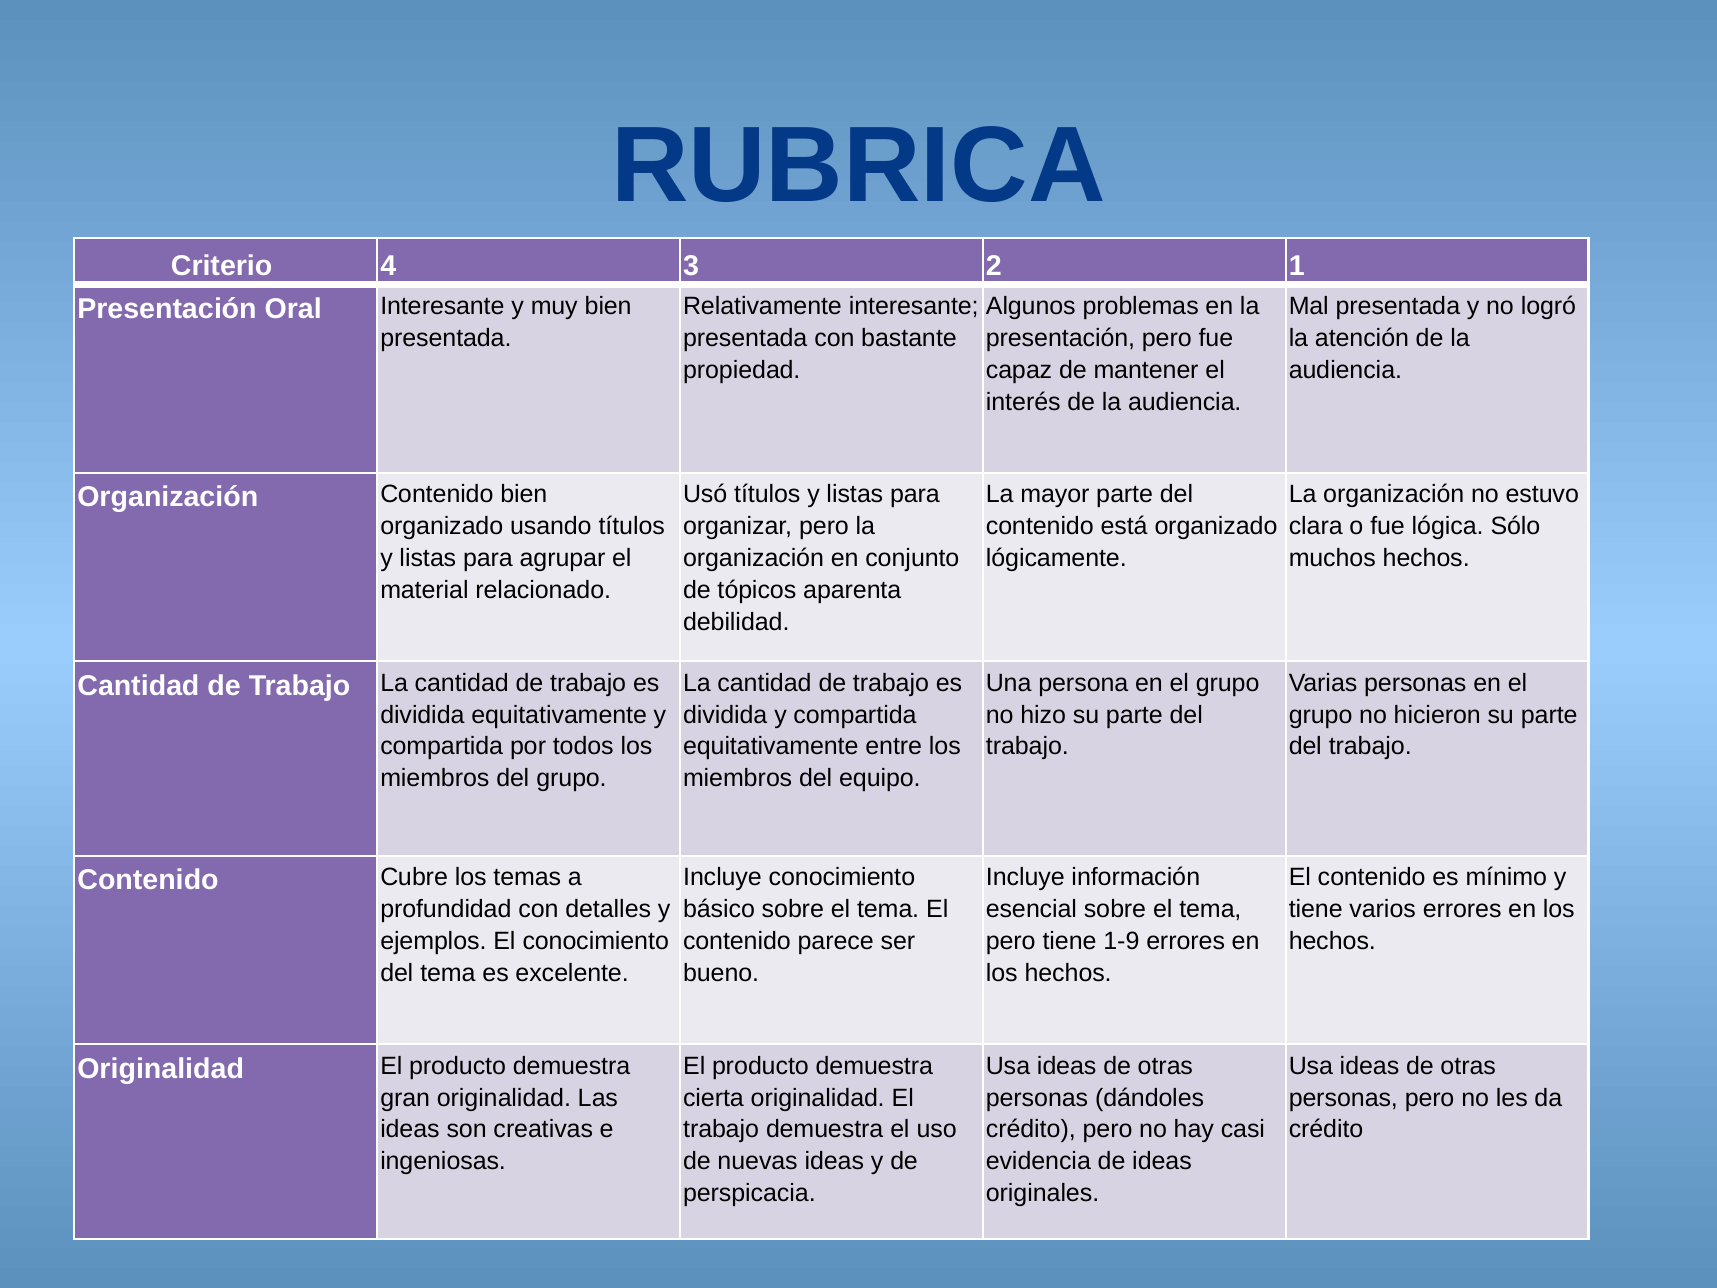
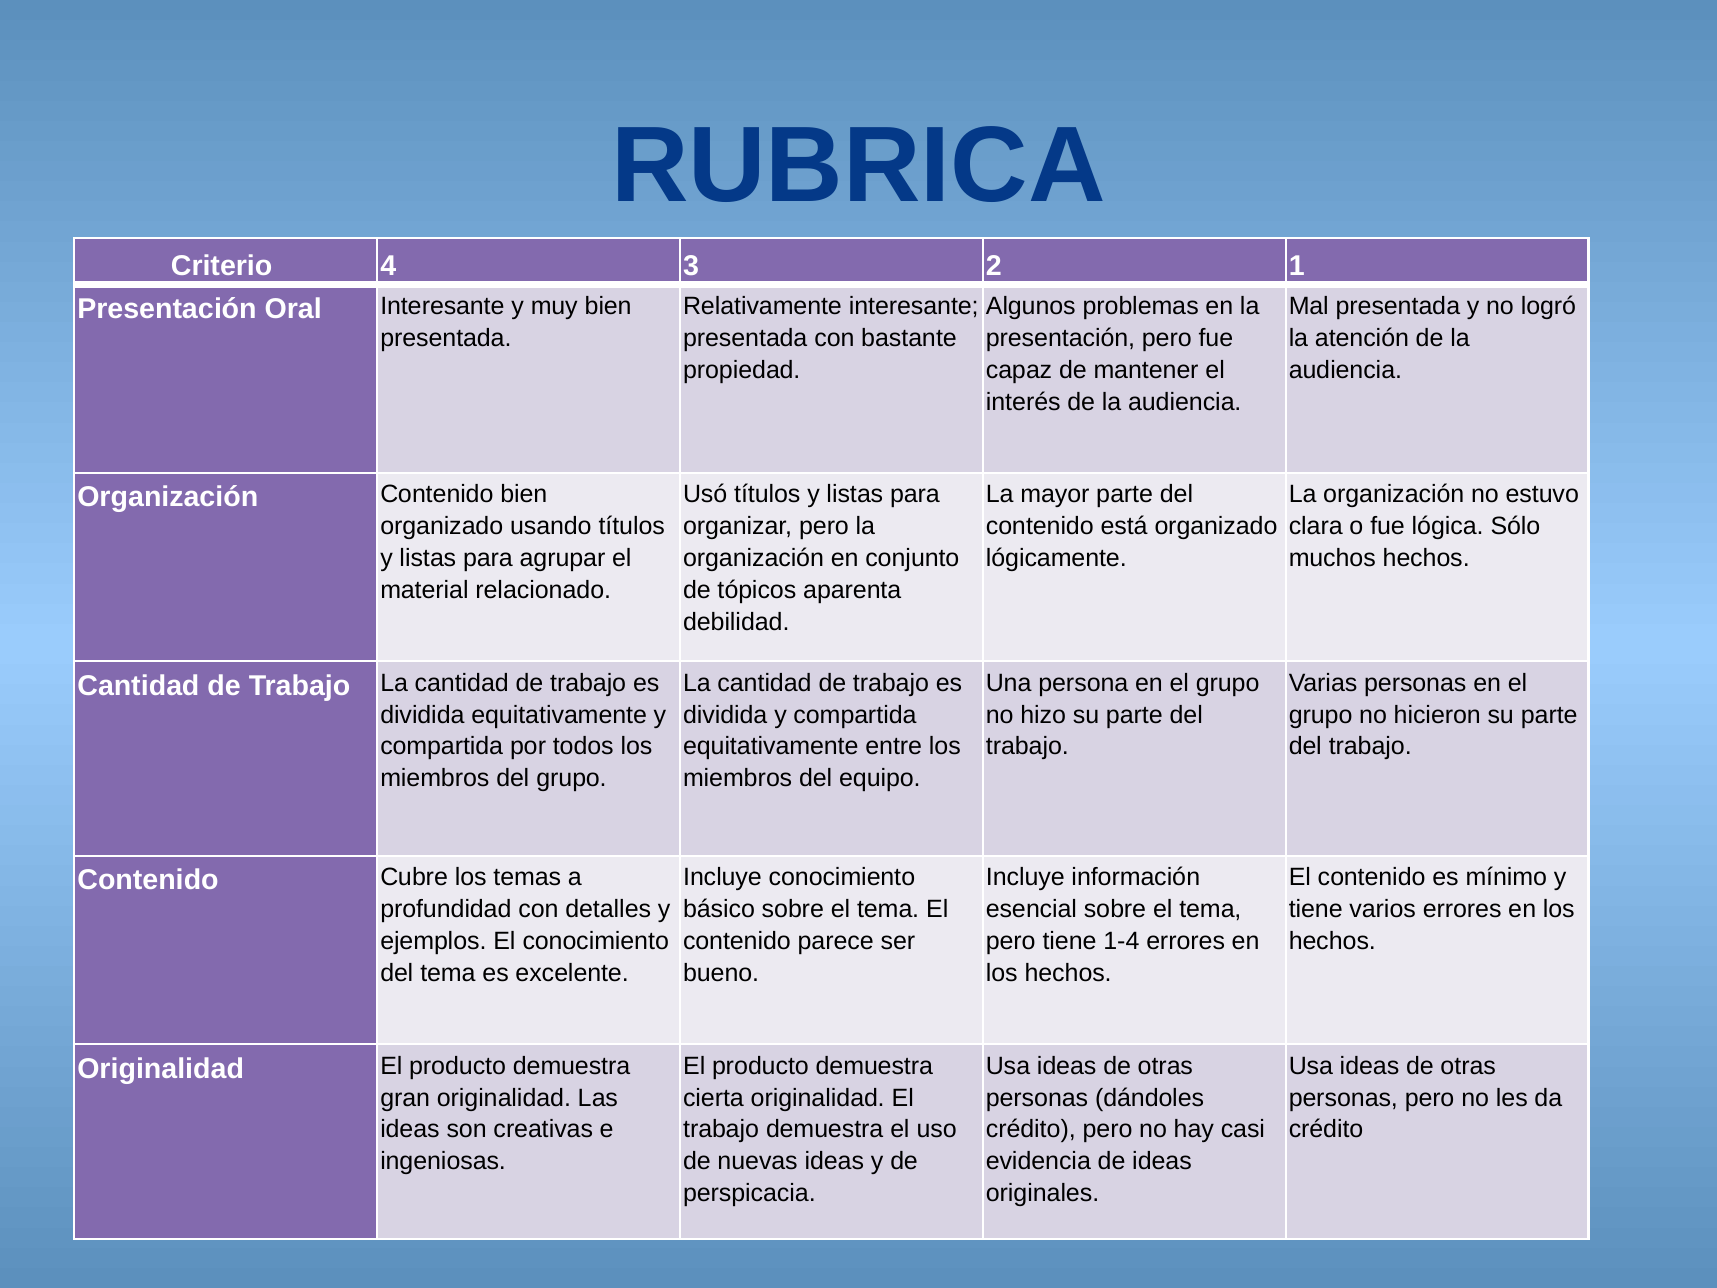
1-9: 1-9 -> 1-4 (1121, 941)
